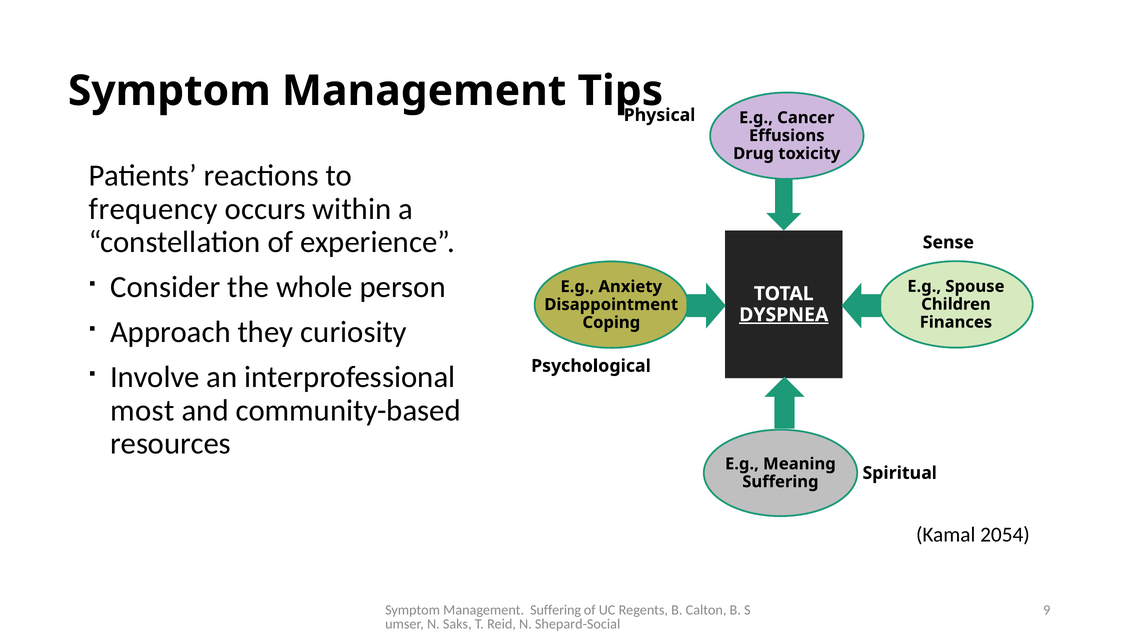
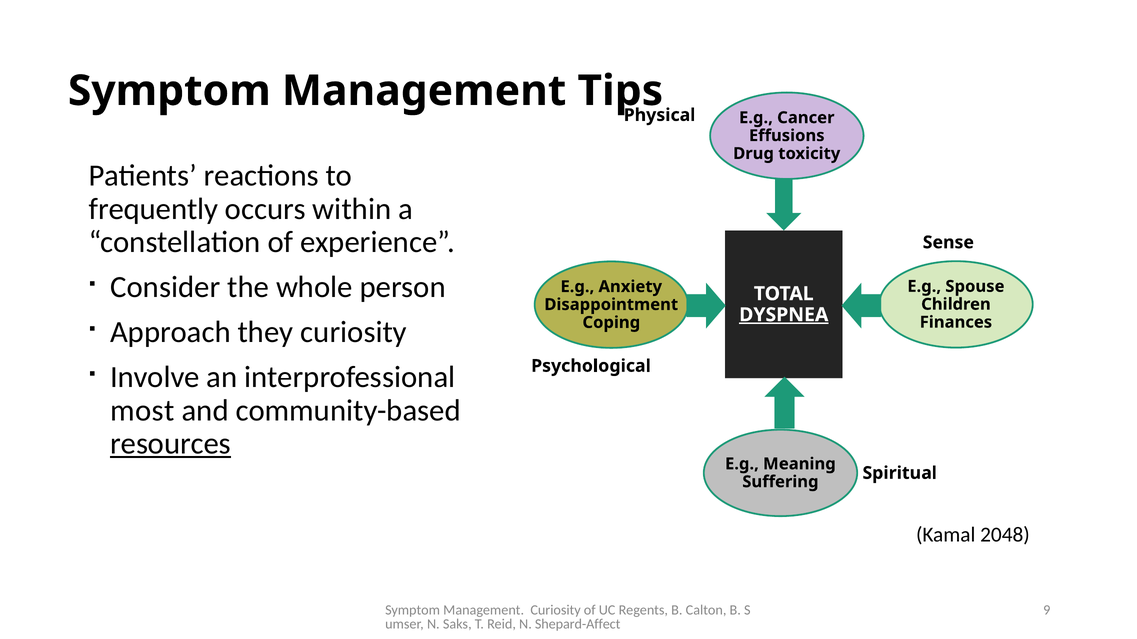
frequency: frequency -> frequently (153, 209)
resources underline: none -> present (171, 444)
2054: 2054 -> 2048 (1005, 535)
Management Suffering: Suffering -> Curiosity (556, 611)
Shepard-Social: Shepard-Social -> Shepard-Affect (578, 625)
